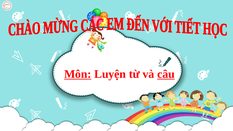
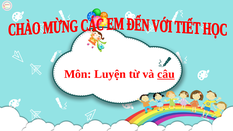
Môn underline: present -> none (78, 74)
